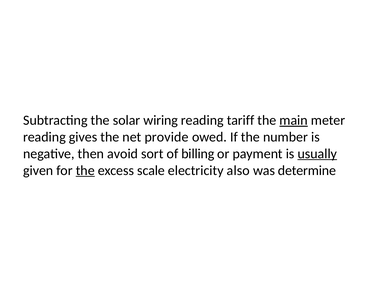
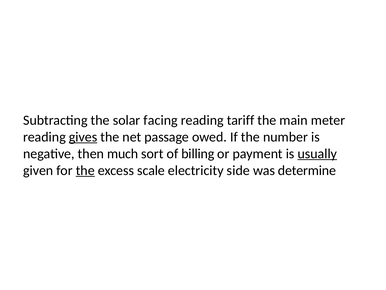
wiring: wiring -> facing (161, 120)
main underline: present -> none (294, 120)
gives underline: none -> present (83, 137)
provide: provide -> passage (167, 137)
avoid: avoid -> much (123, 153)
also: also -> side (238, 170)
